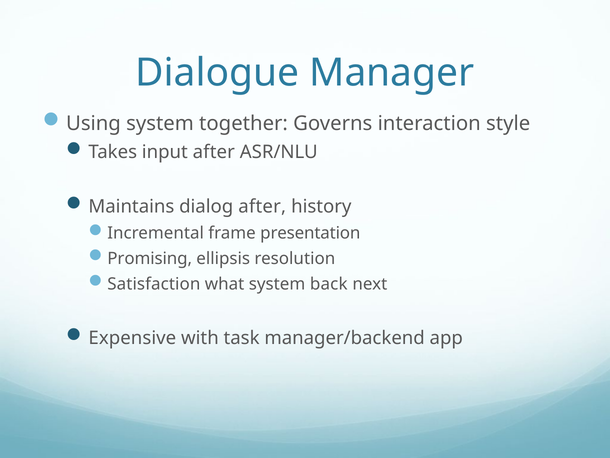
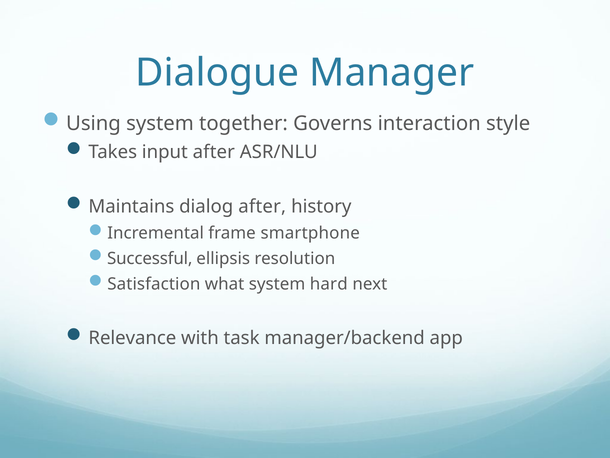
presentation: presentation -> smartphone (310, 233)
Promising: Promising -> Successful (150, 258)
back: back -> hard (329, 284)
Expensive: Expensive -> Relevance (132, 338)
